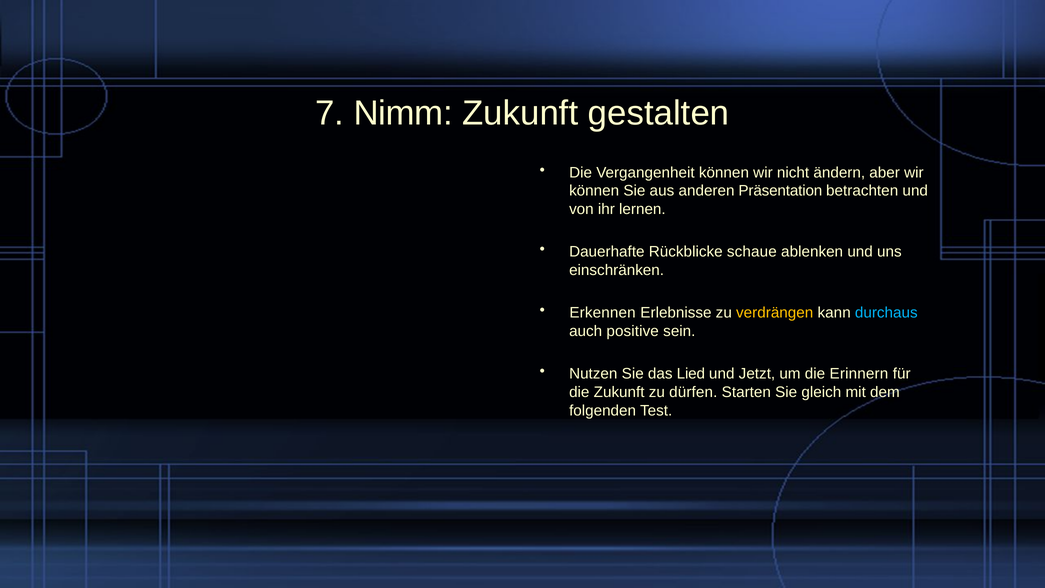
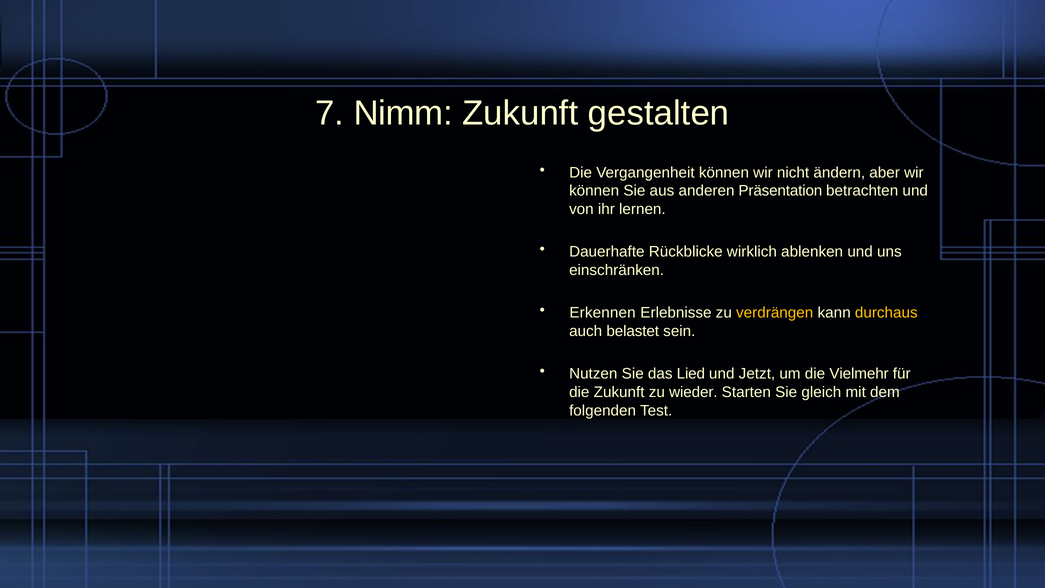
schaue: schaue -> wirklich (752, 252)
durchaus colour: light blue -> yellow (886, 313)
positive: positive -> belastet (633, 331)
Erinnern: Erinnern -> Vielmehr (859, 374)
dürfen: dürfen -> wieder (693, 392)
